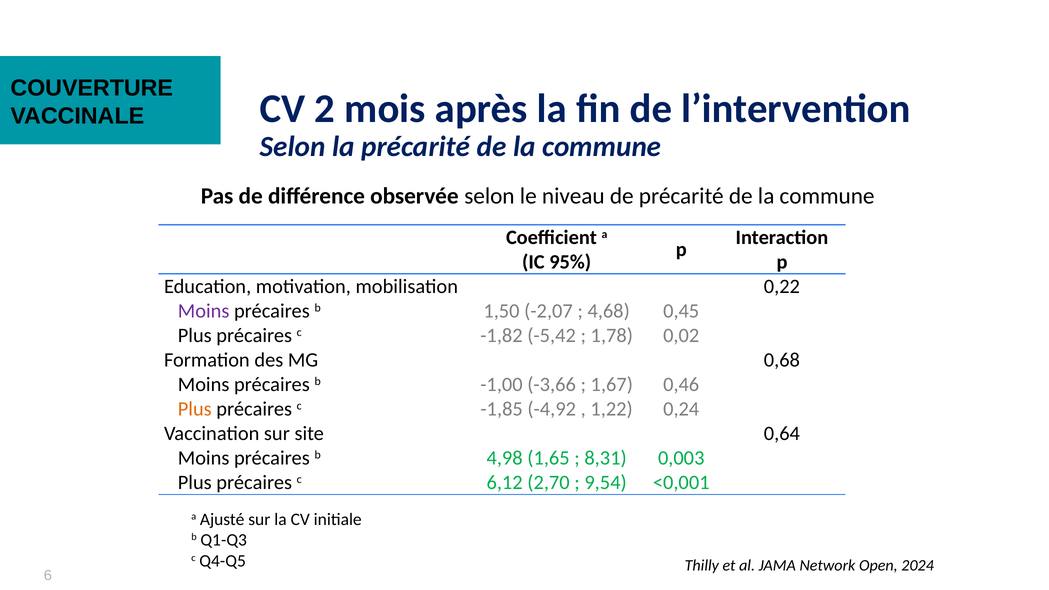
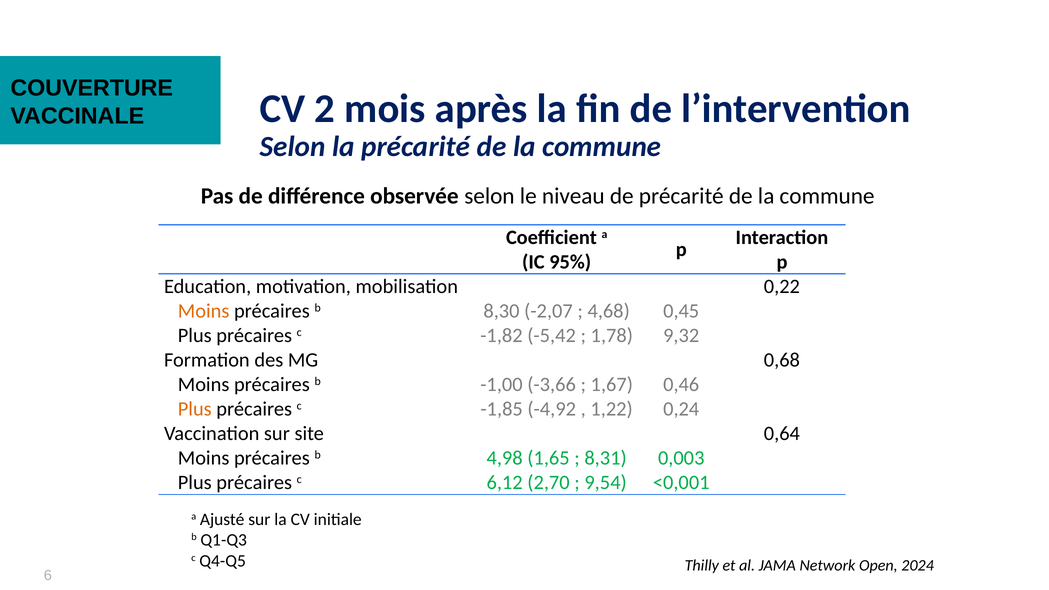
Moins colour: purple -> orange (204, 311)
1,50: 1,50 -> 8,30 (501, 311)
0,02: 0,02 -> 9,32 (681, 336)
